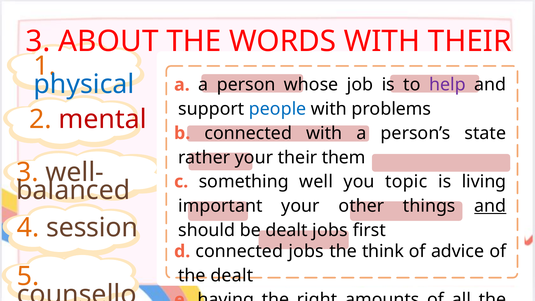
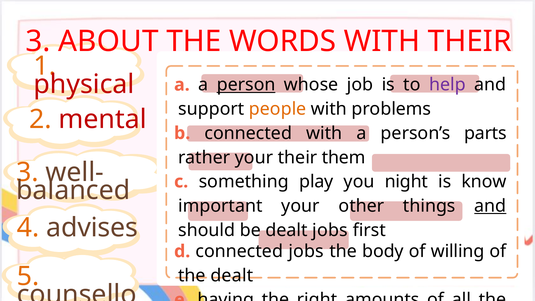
physical colour: blue -> red (84, 84)
person underline: none -> present (246, 85)
people colour: blue -> orange (278, 109)
person’s state: state -> parts (485, 133)
well: well -> play (316, 182)
topic: topic -> night (406, 182)
living: living -> know (484, 182)
session: session -> advises (92, 228)
think: think -> body (383, 251)
advice: advice -> willing (458, 251)
